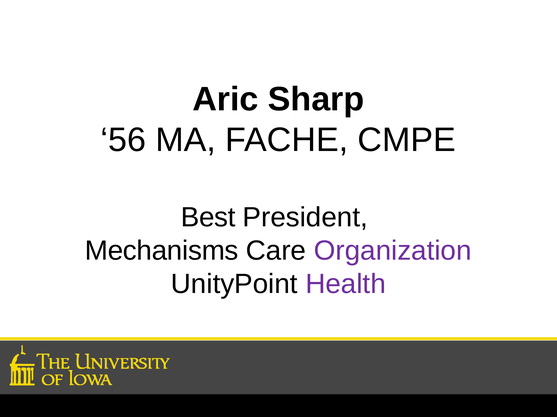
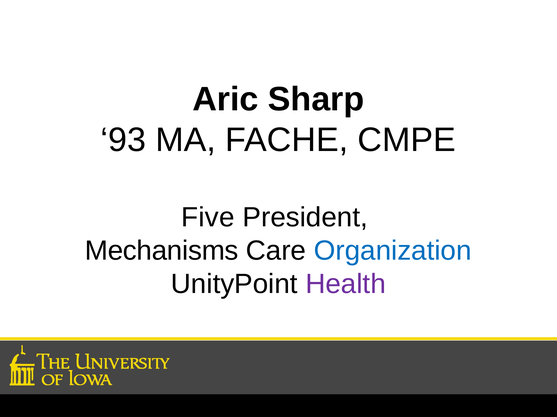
56: 56 -> 93 (123, 140)
Best: Best -> Five (208, 218)
Organization colour: purple -> blue (393, 251)
